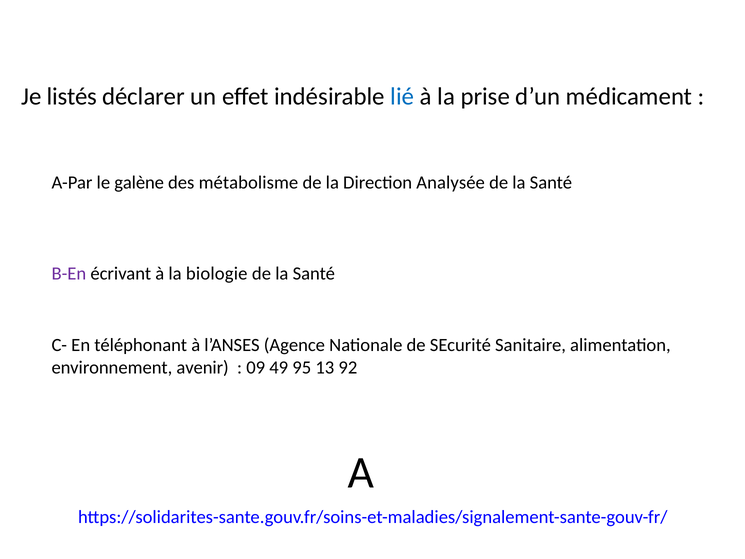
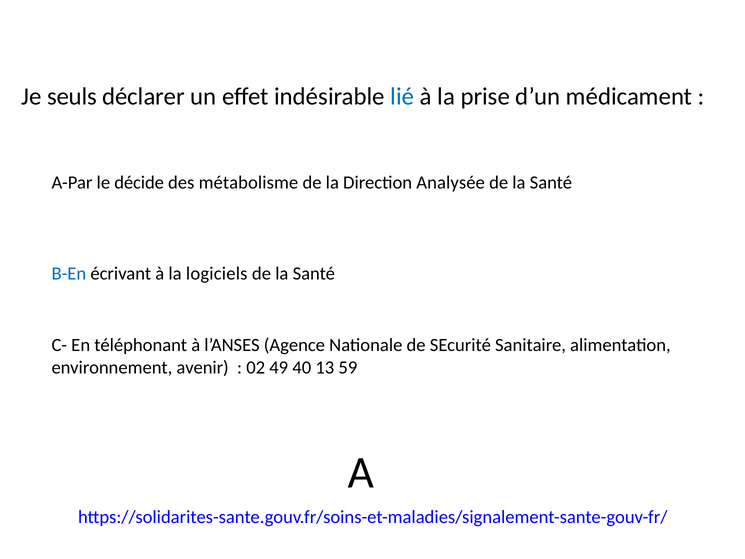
listés: listés -> seuls (72, 97)
galène: galène -> décide (139, 182)
B-En colour: purple -> blue (69, 273)
biologie: biologie -> logiciels (217, 273)
09: 09 -> 02 (256, 367)
95: 95 -> 40 (302, 367)
92: 92 -> 59 (348, 367)
